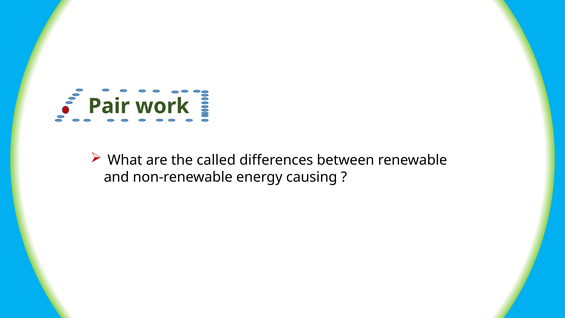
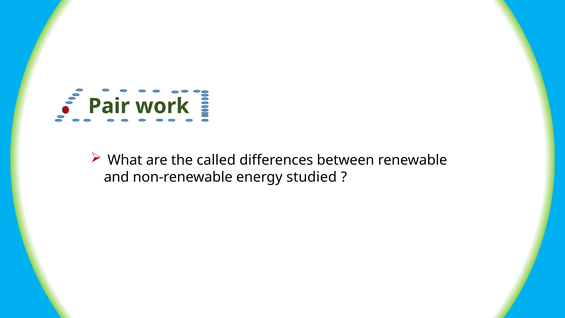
causing: causing -> studied (312, 177)
